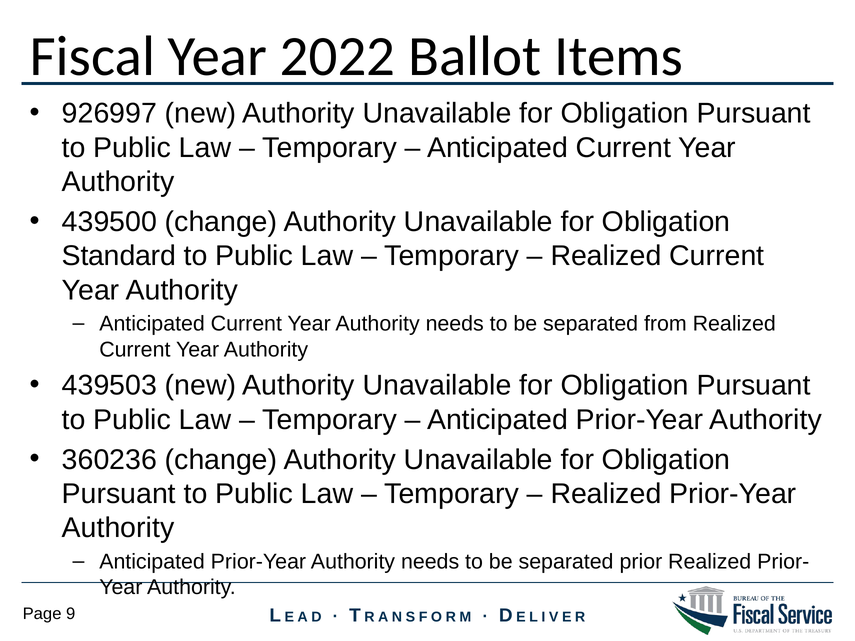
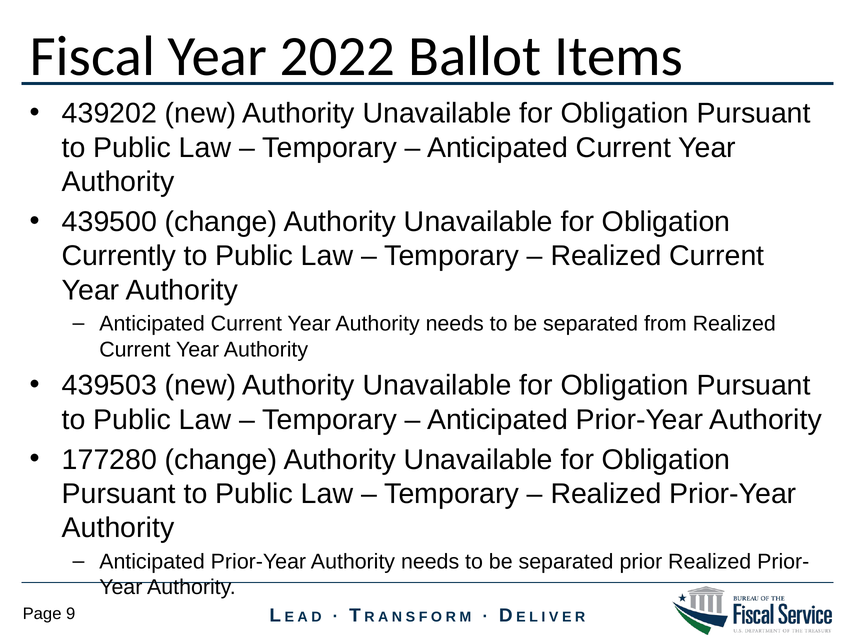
926997: 926997 -> 439202 (109, 114)
Standard: Standard -> Currently (119, 256)
360236: 360236 -> 177280 (109, 460)
